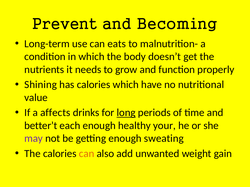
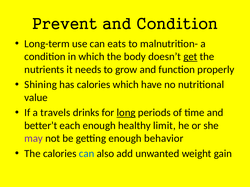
and Becoming: Becoming -> Condition (177, 24)
get underline: none -> present (190, 57)
affects: affects -> travels (55, 113)
your: your -> limit (164, 126)
sweating: sweating -> behavior (164, 139)
can colour: orange -> blue (87, 154)
